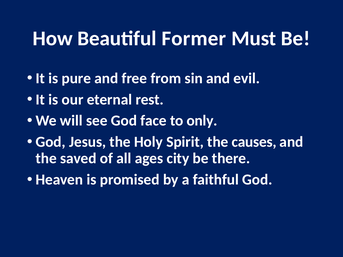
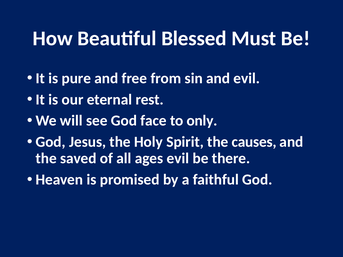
Former: Former -> Blessed (194, 38)
ages city: city -> evil (178, 159)
